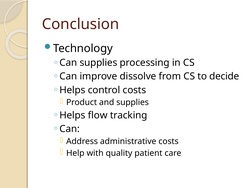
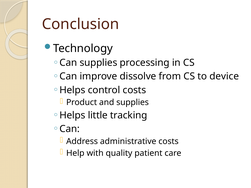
decide: decide -> device (224, 76)
flow: flow -> little (98, 115)
